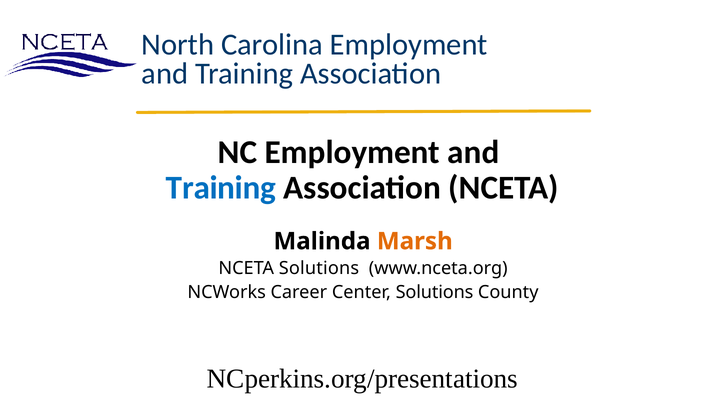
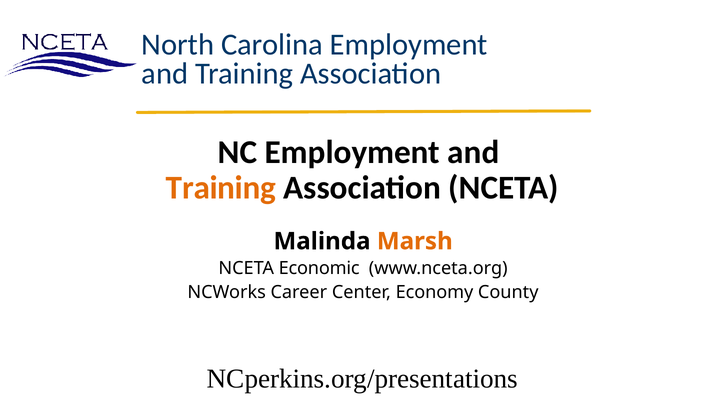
Training colour: blue -> orange (221, 188)
NCETA Solutions: Solutions -> Economic (319, 268)
Center Solutions: Solutions -> Economy (435, 292)
